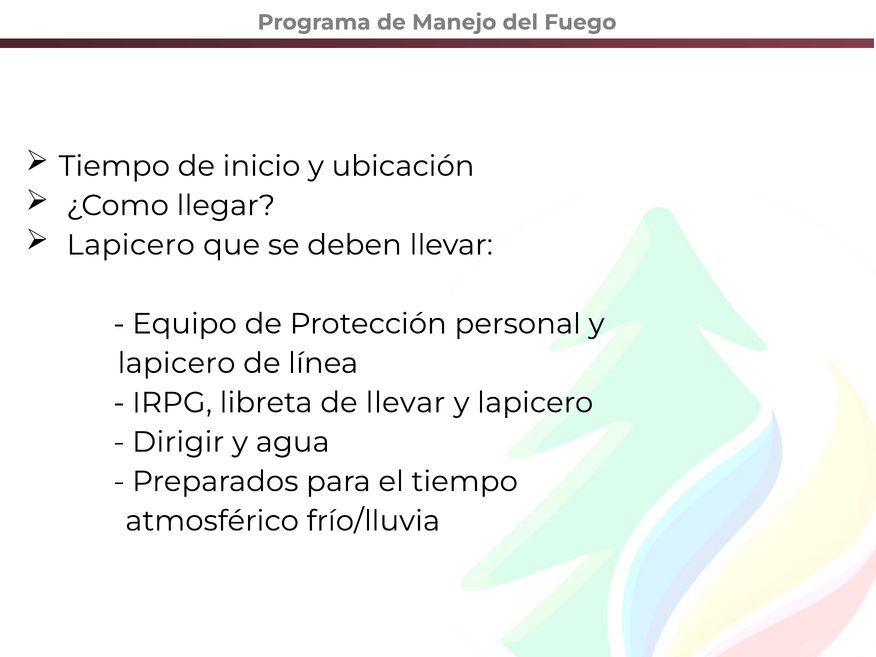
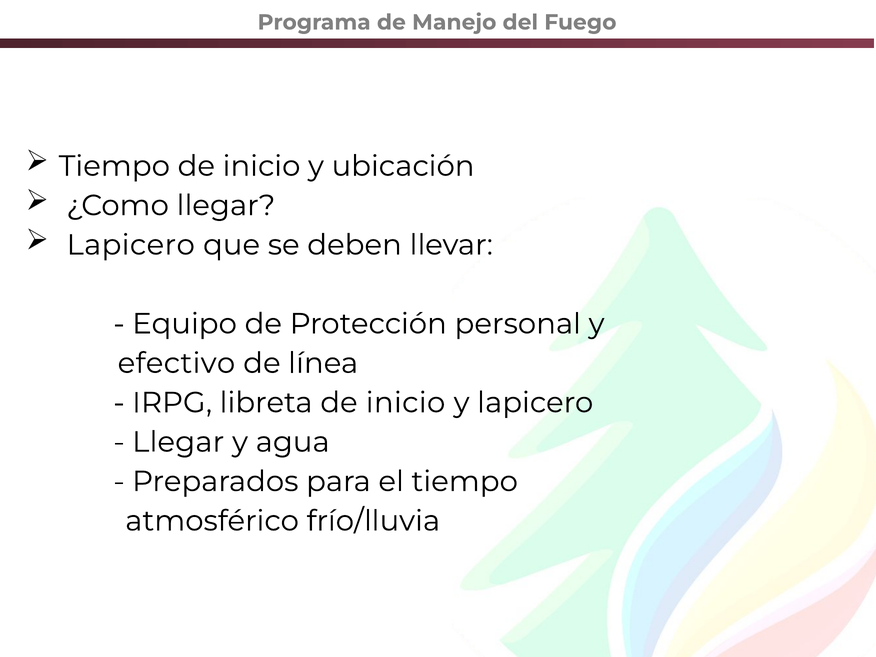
lapicero: lapicero -> efectivo (176, 363)
libreta de llevar: llevar -> inicio (406, 403)
Dirigir: Dirigir -> Llegar (178, 442)
